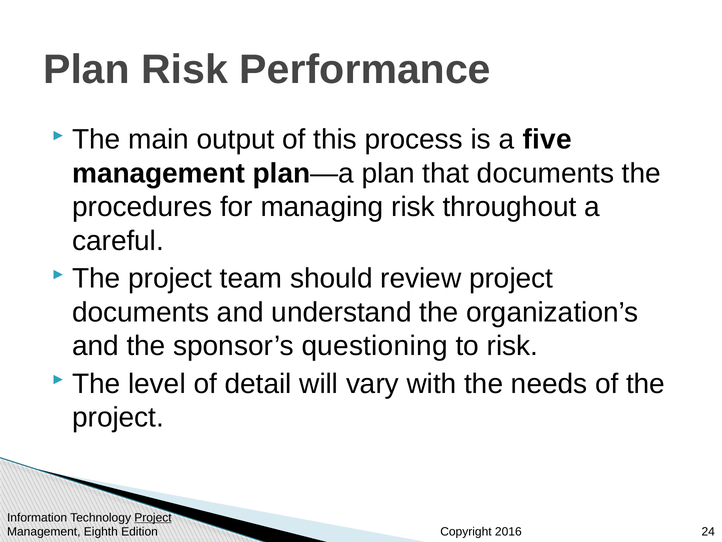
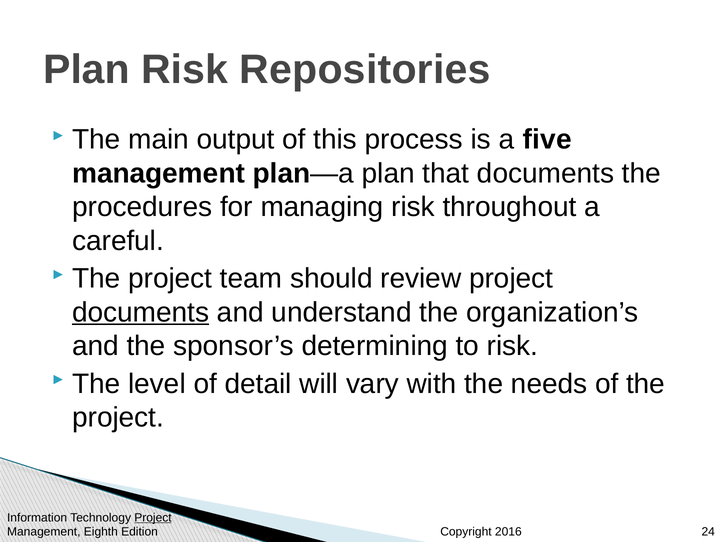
Performance: Performance -> Repositories (365, 70)
documents underline: none -> present (141, 312)
questioning: questioning -> determining (375, 346)
